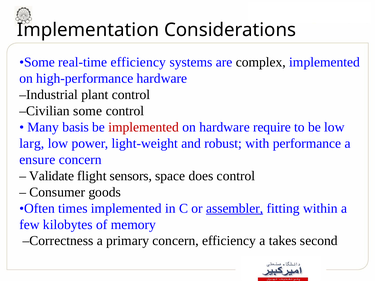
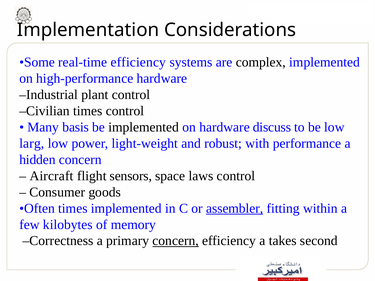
Civilian some: some -> times (88, 111)
implemented colour: red -> black (144, 127)
require: require -> discuss (272, 127)
ensure: ensure -> hidden (37, 160)
Validate: Validate -> Aircraft (52, 176)
does: does -> laws (201, 176)
concern underline: none -> present (176, 241)
